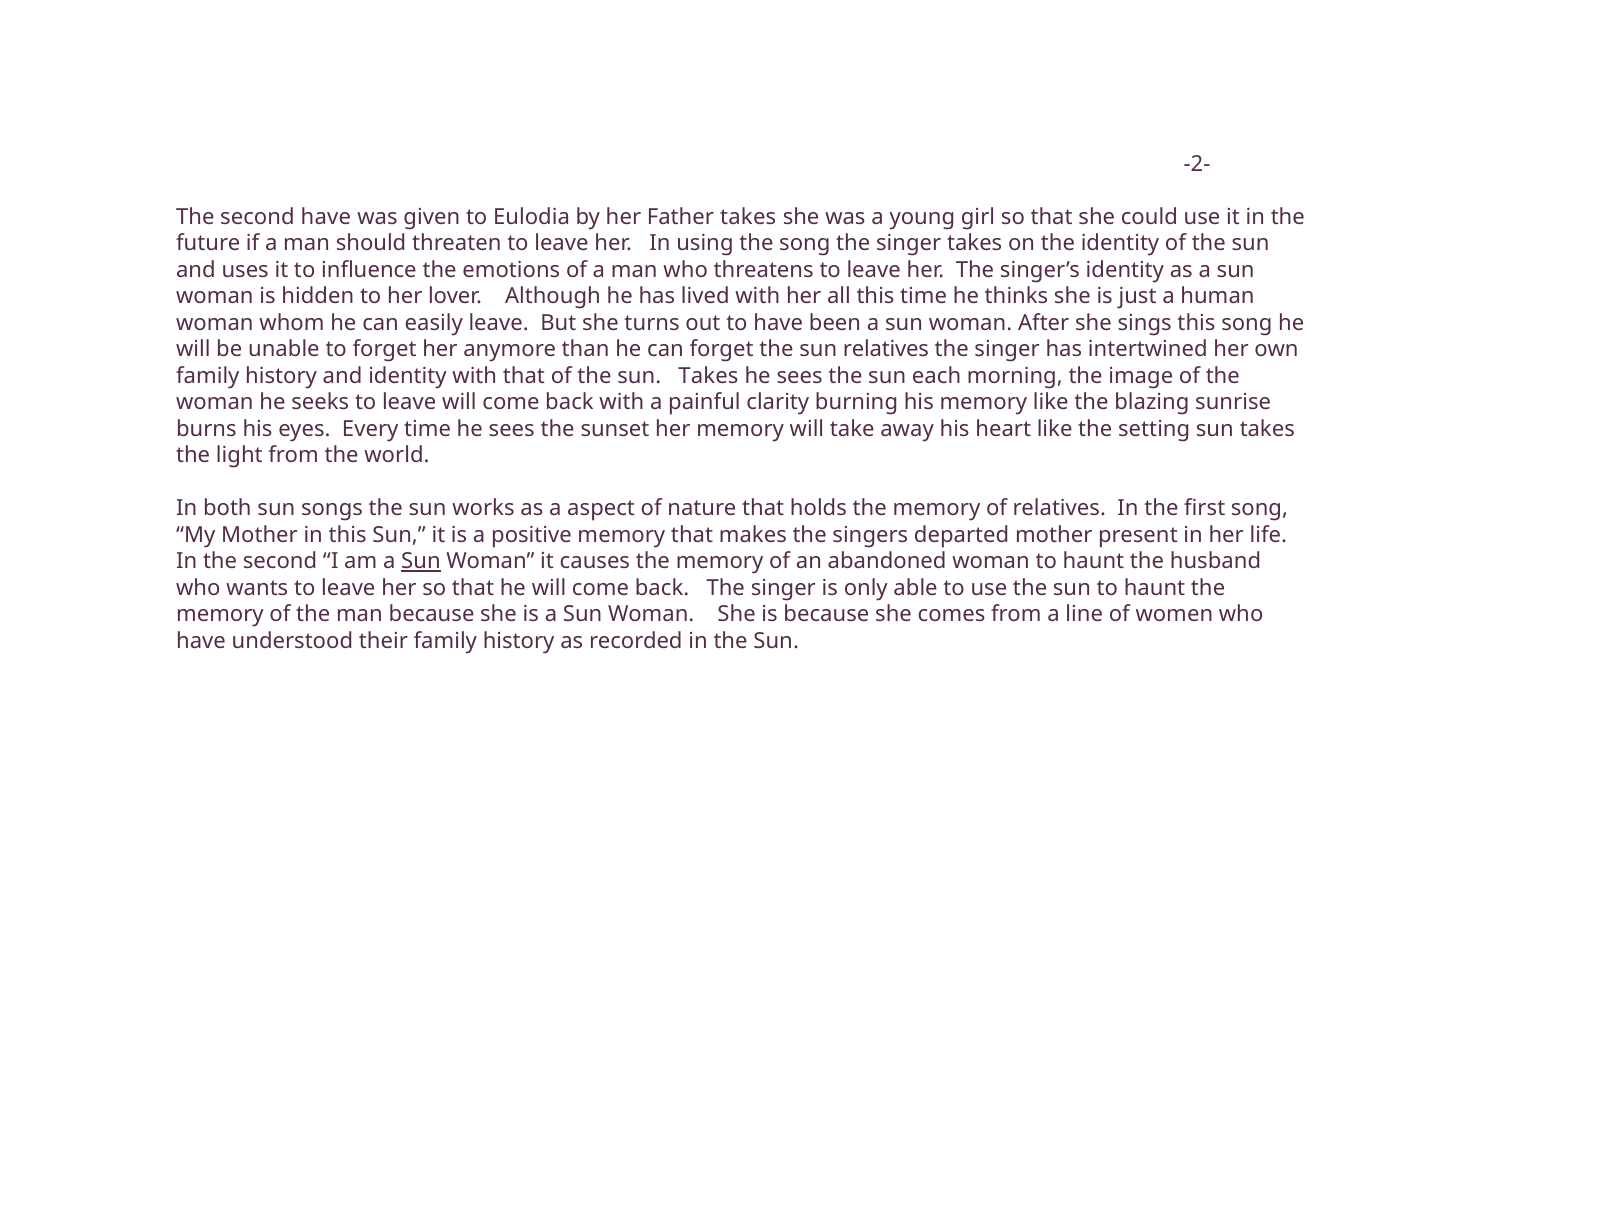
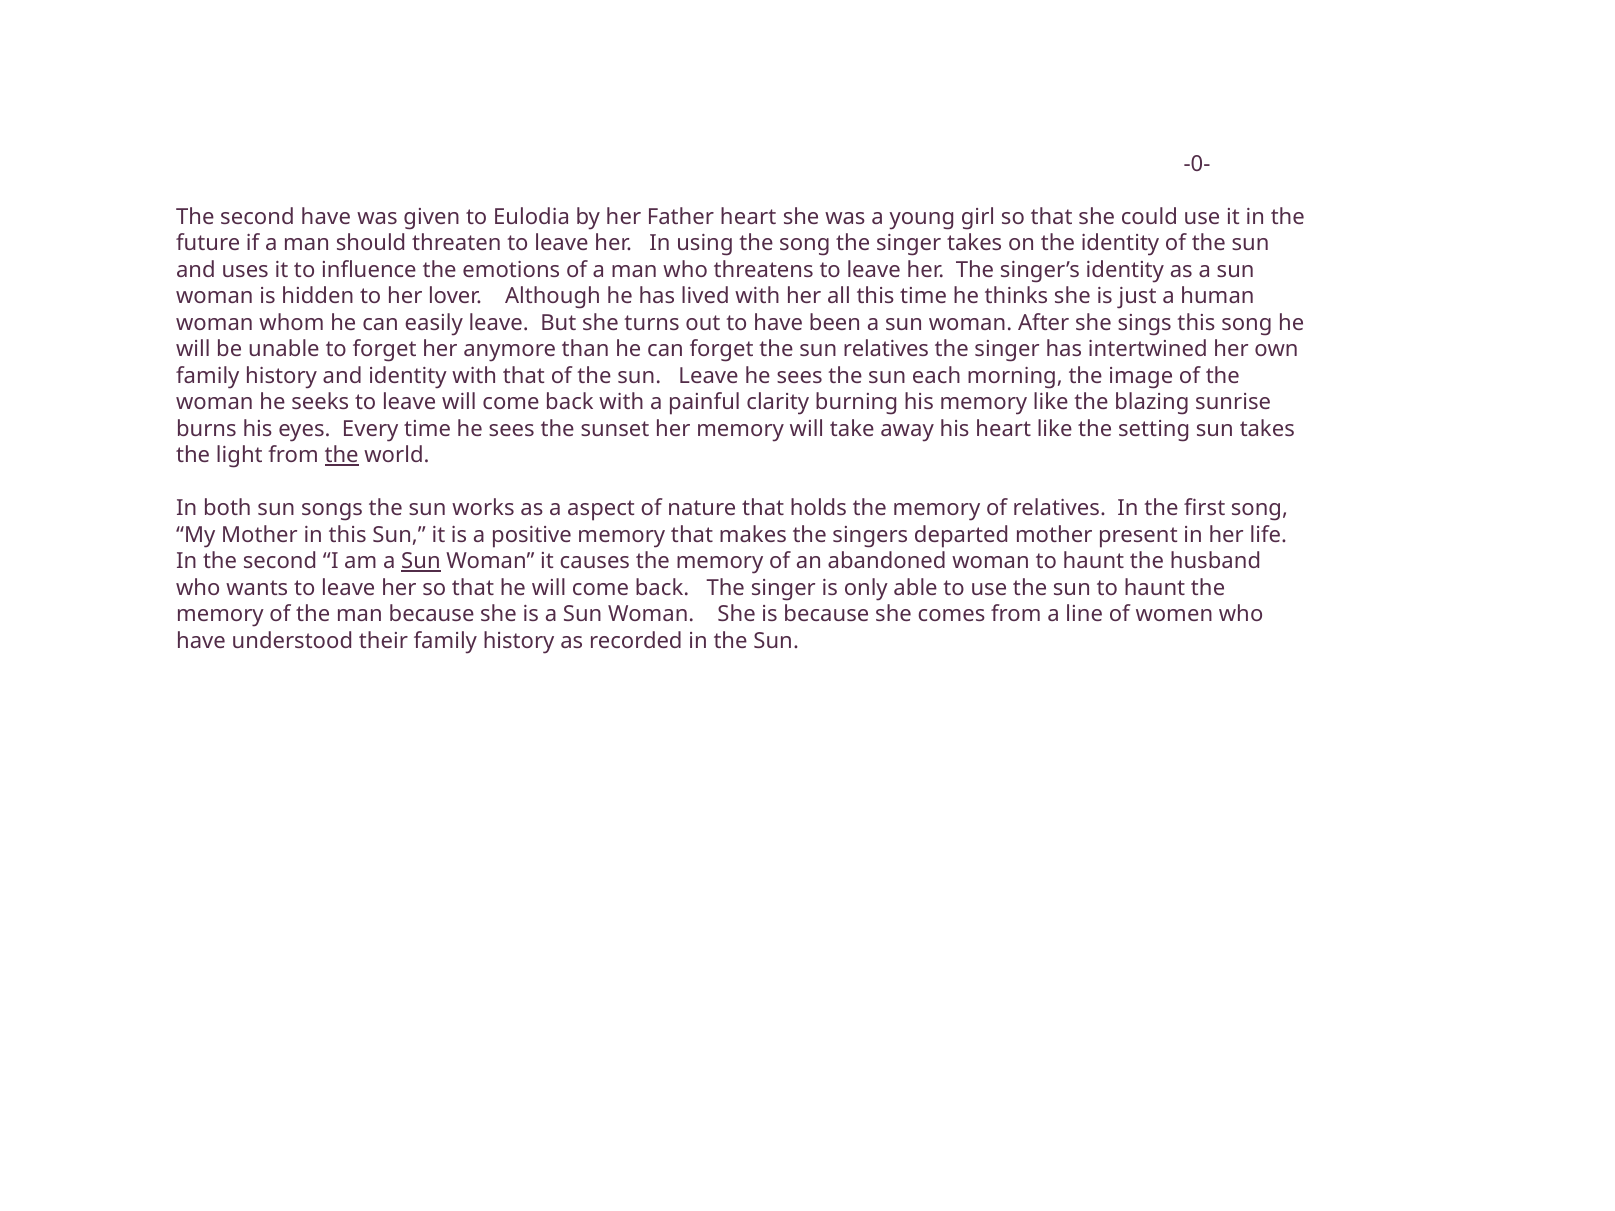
-2-: -2- -> -0- (1197, 164)
Father takes: takes -> heart (748, 217)
the sun Takes: Takes -> Leave (709, 376)
the underline: none -> present (342, 456)
